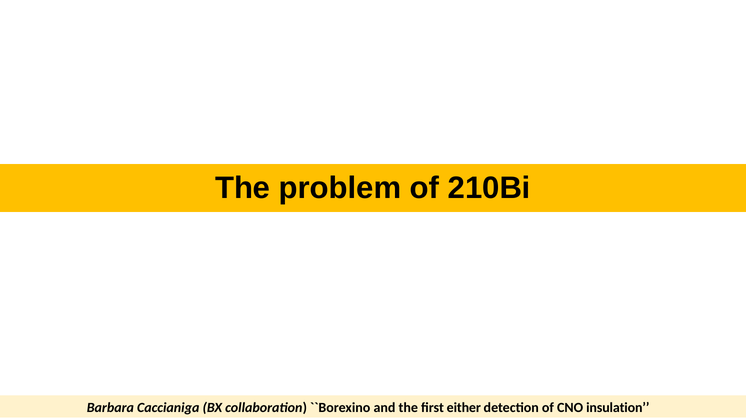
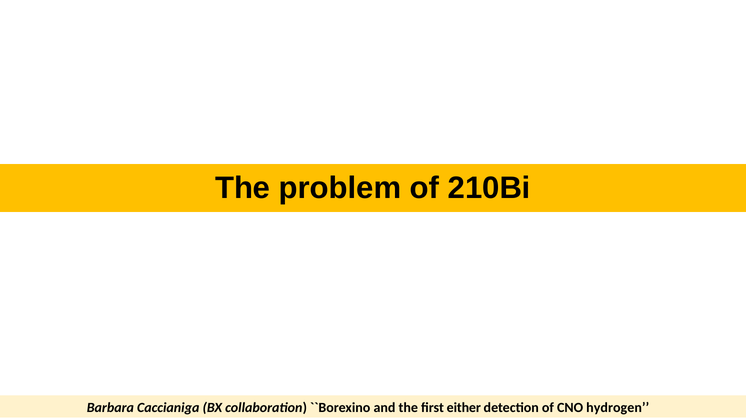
insulation: insulation -> hydrogen (618, 408)
